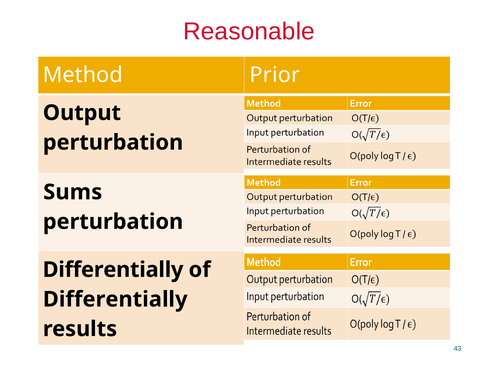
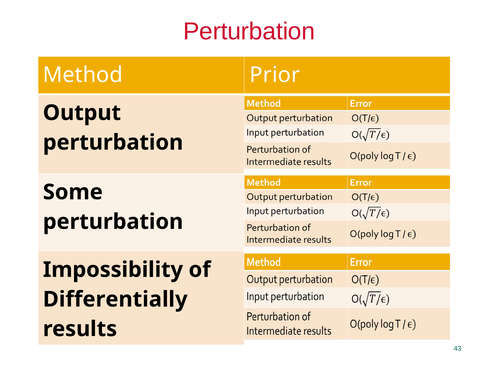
Reasonable: Reasonable -> Perturbation (249, 31)
Sums: Sums -> Some (73, 192)
Differentially: Differentially -> Impossibility (113, 270)
